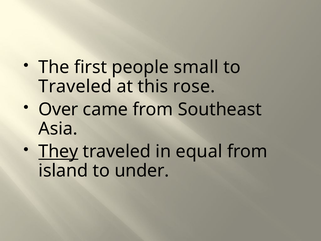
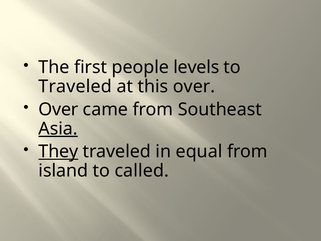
small: small -> levels (196, 67)
this rose: rose -> over (194, 87)
Asia underline: none -> present (58, 129)
under: under -> called (142, 171)
